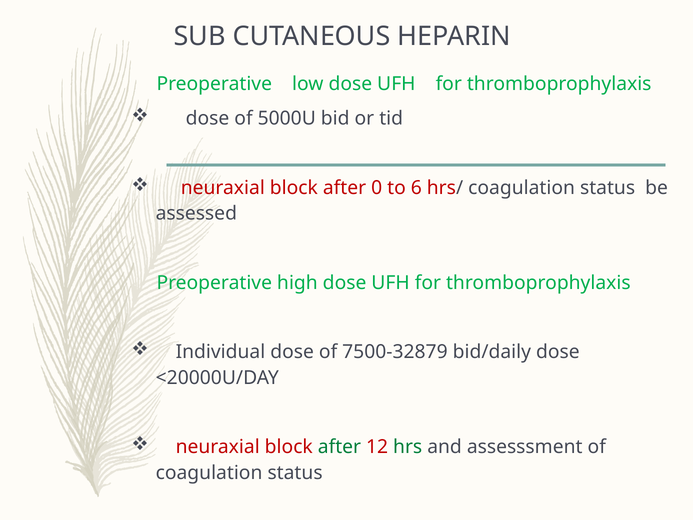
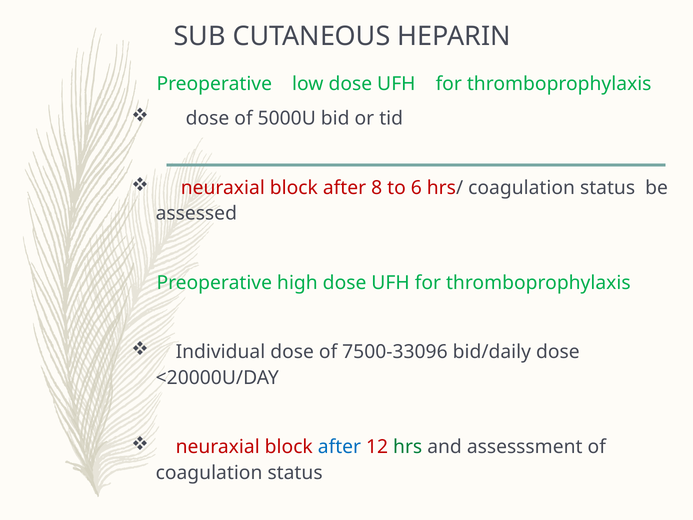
0: 0 -> 8 (377, 188)
7500-32879: 7500-32879 -> 7500-33096 (395, 352)
after colour: green -> blue (339, 447)
